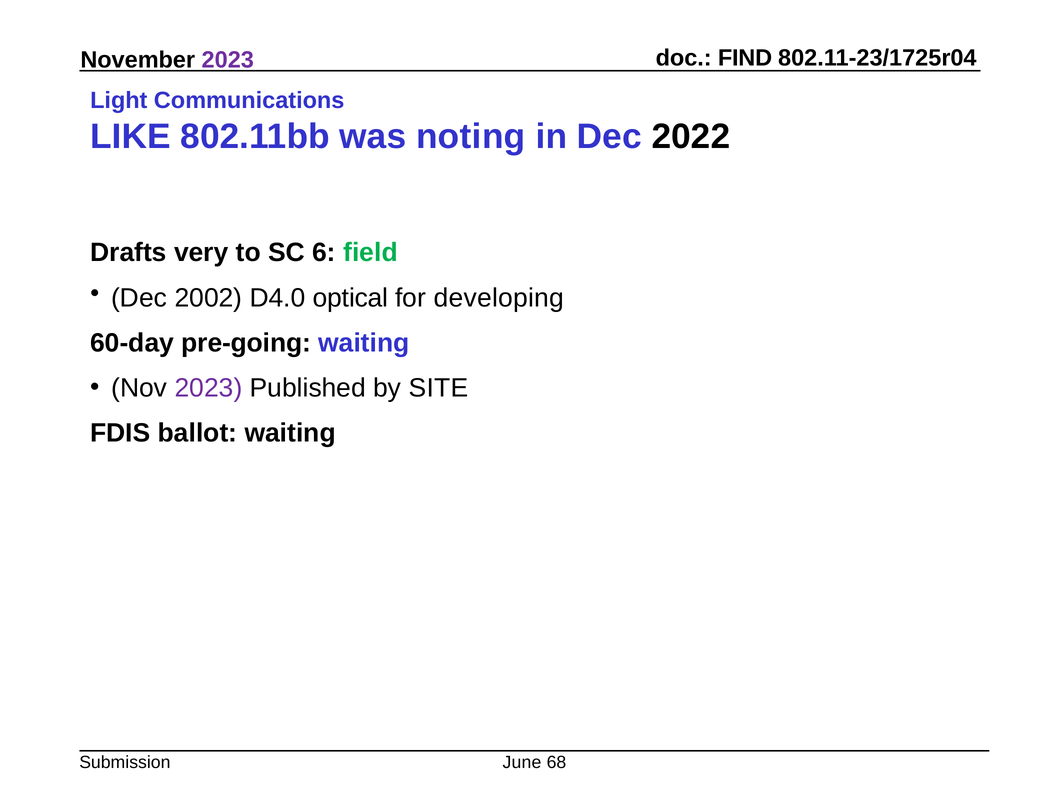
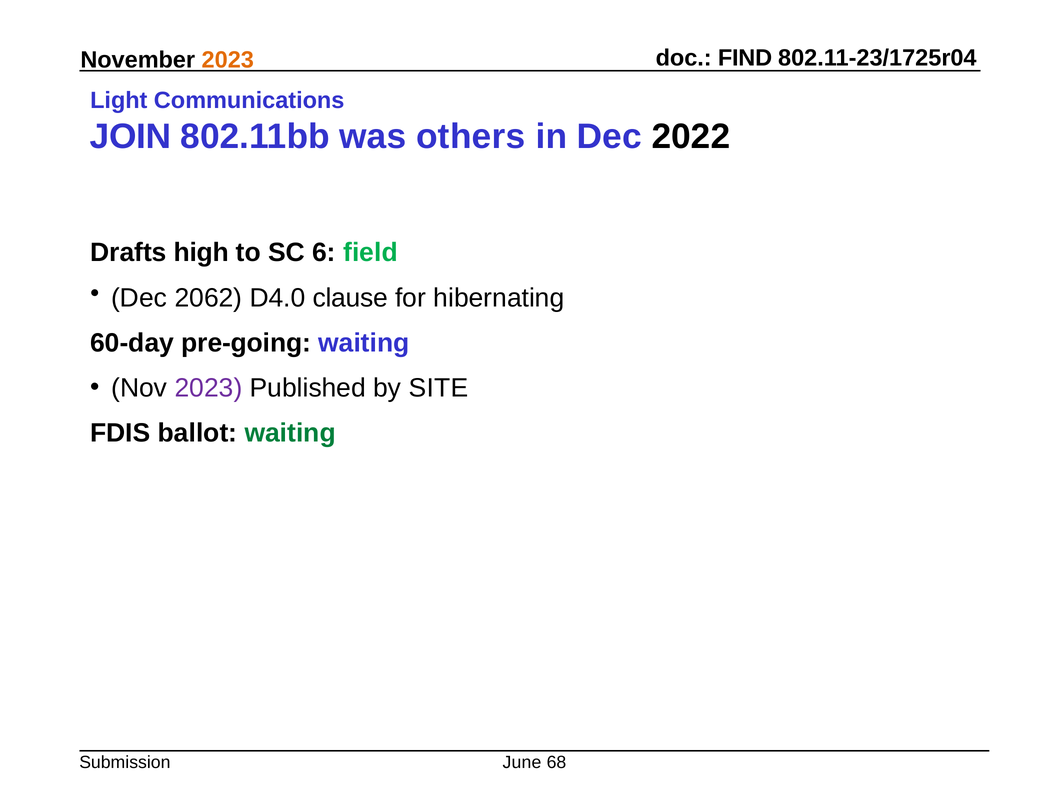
2023 colour: purple -> orange (228, 60)
LIKE: LIKE -> JOIN (131, 137)
noting: noting -> others (471, 137)
very: very -> high (201, 253)
2002: 2002 -> 2062 (208, 298)
optical: optical -> clause (351, 298)
developing: developing -> hibernating (499, 298)
waiting colour: black -> green (290, 433)
